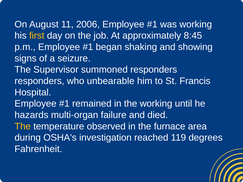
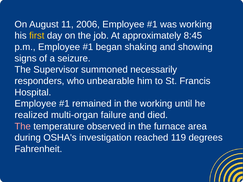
summoned responders: responders -> necessarily (154, 70)
hazards: hazards -> realized (31, 115)
The colour: yellow -> pink (23, 126)
